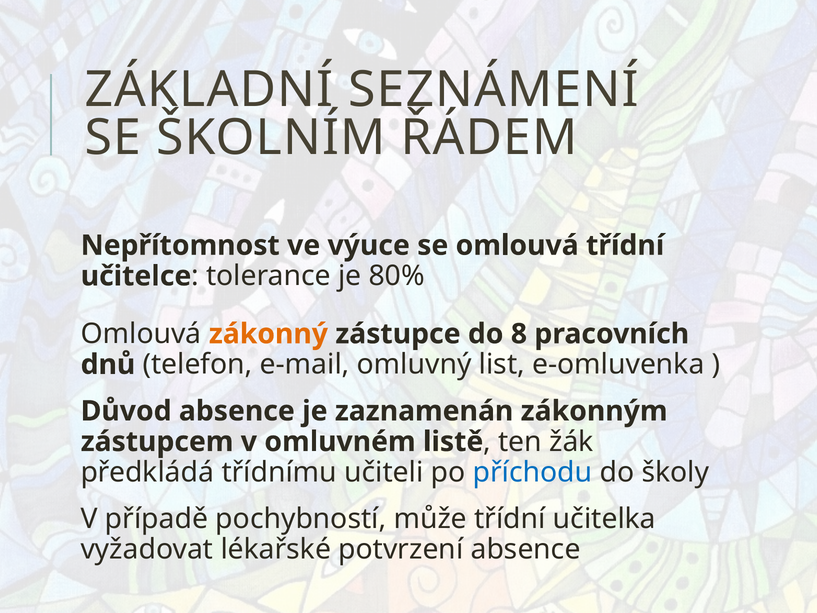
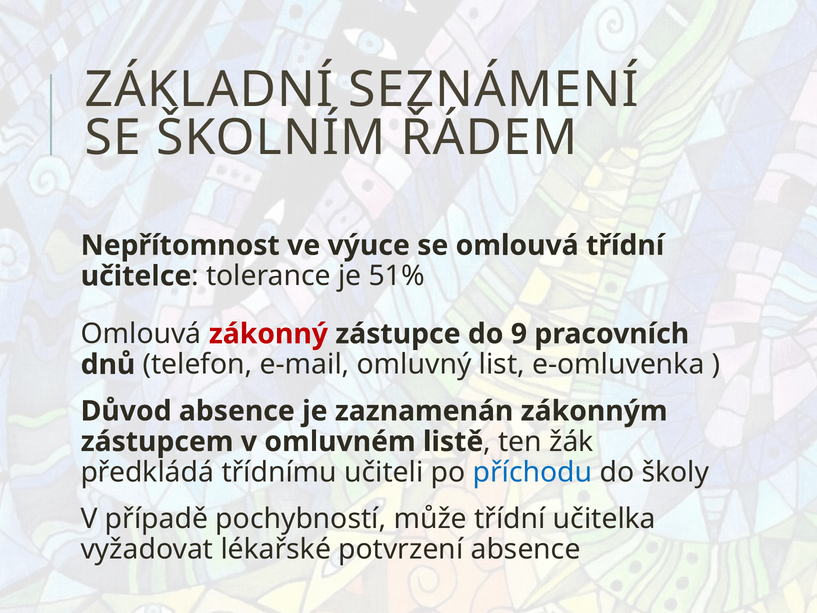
80%: 80% -> 51% (397, 276)
zákonný colour: orange -> red (268, 334)
8: 8 -> 9 (519, 334)
